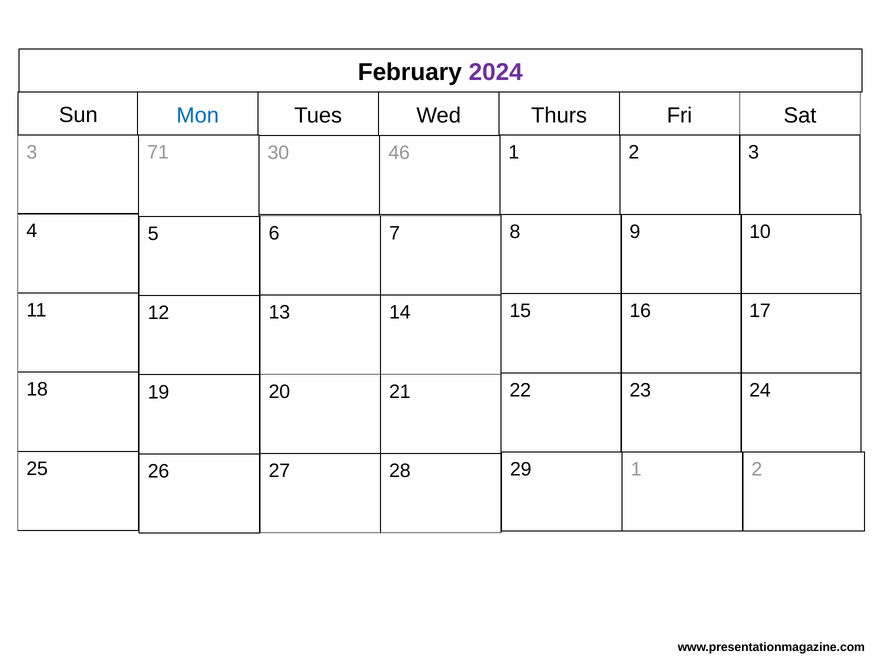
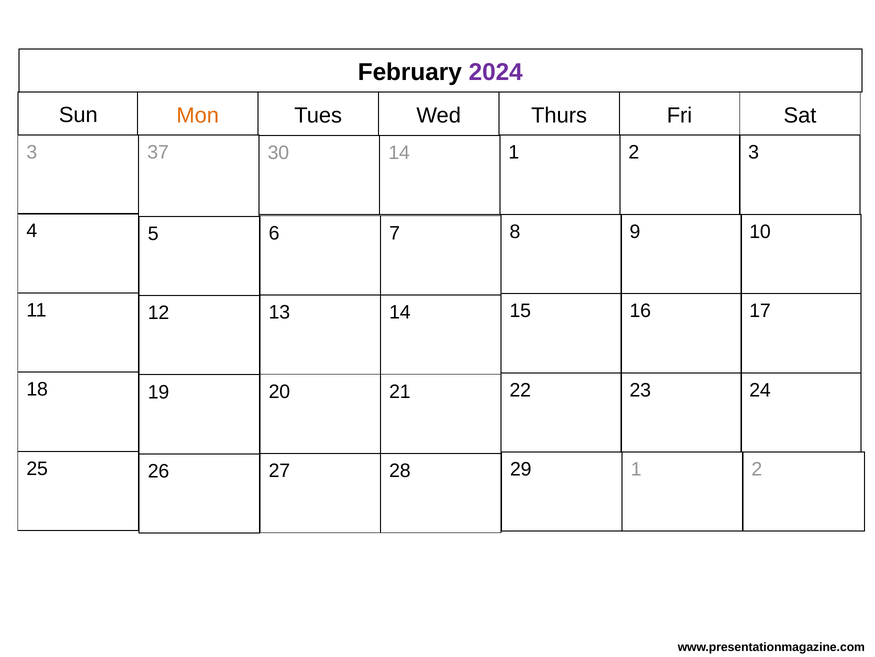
Mon colour: blue -> orange (198, 115)
71: 71 -> 37 (158, 152)
30 46: 46 -> 14 (399, 153)
